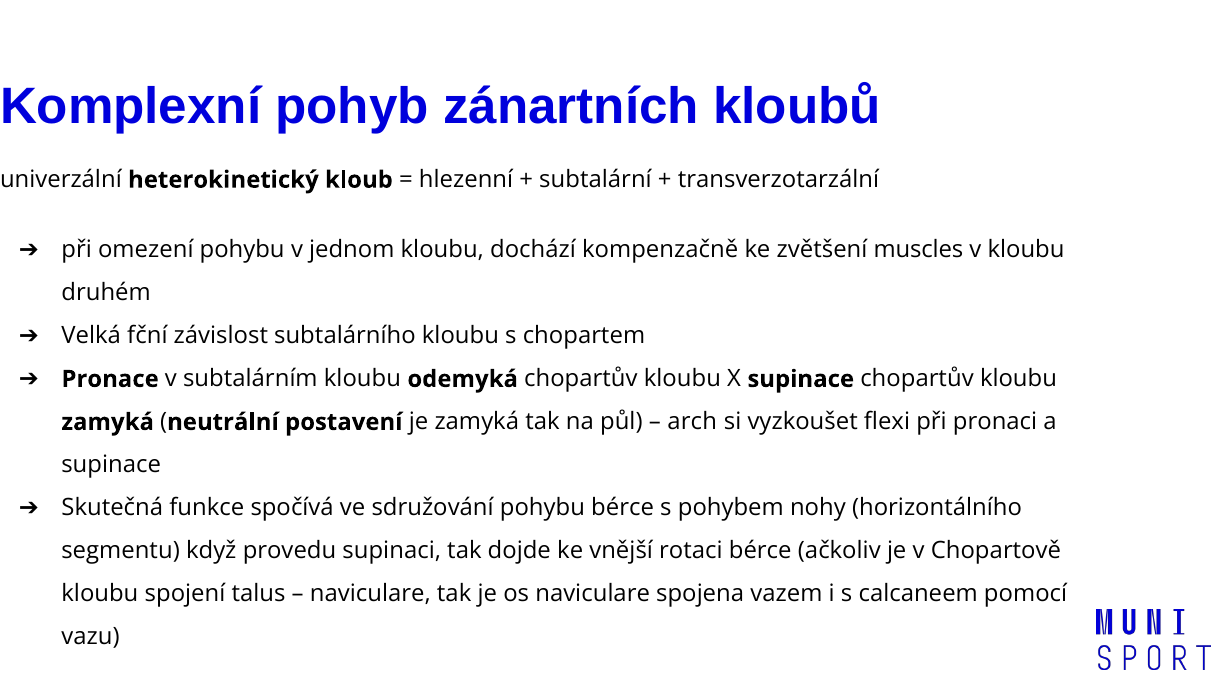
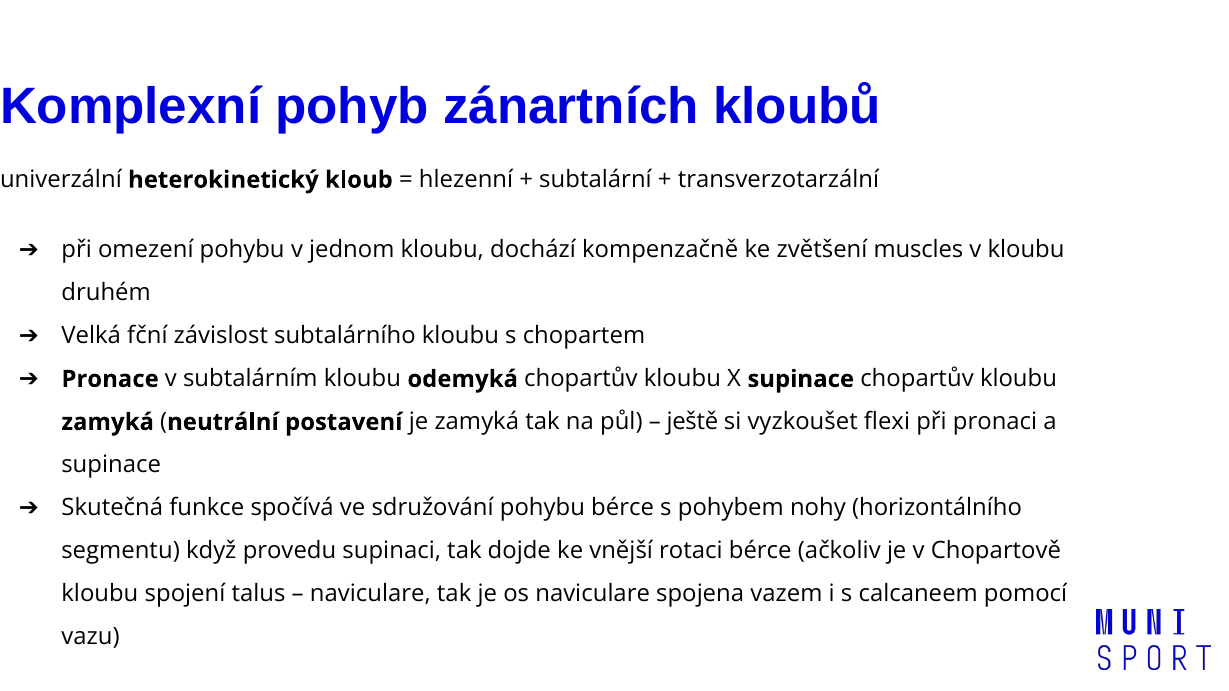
arch: arch -> ještě (692, 422)
